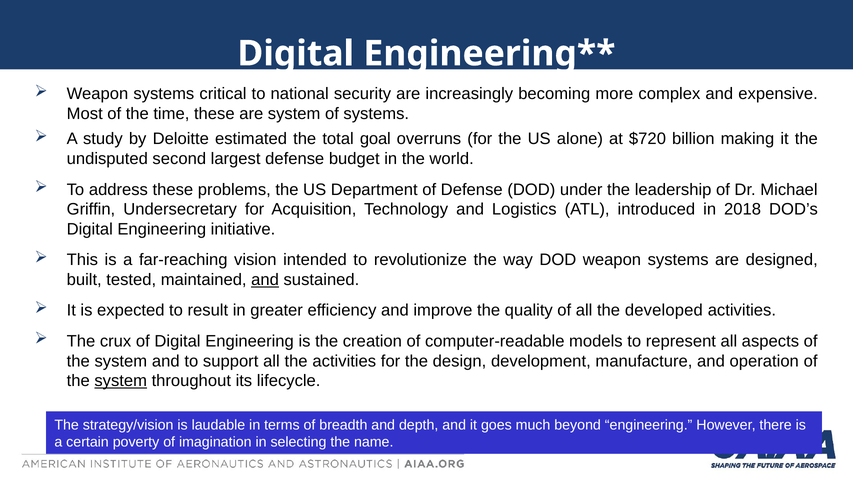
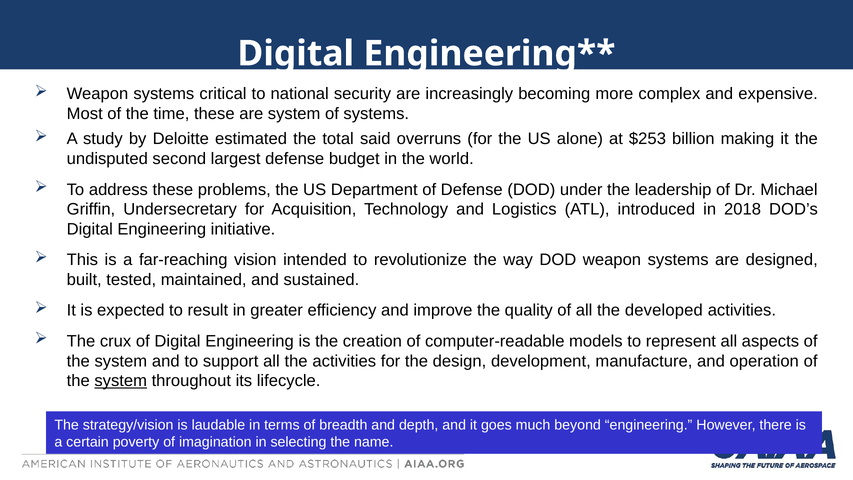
goal: goal -> said (375, 139)
$720: $720 -> $253 (647, 139)
and underline: present -> none (265, 280)
